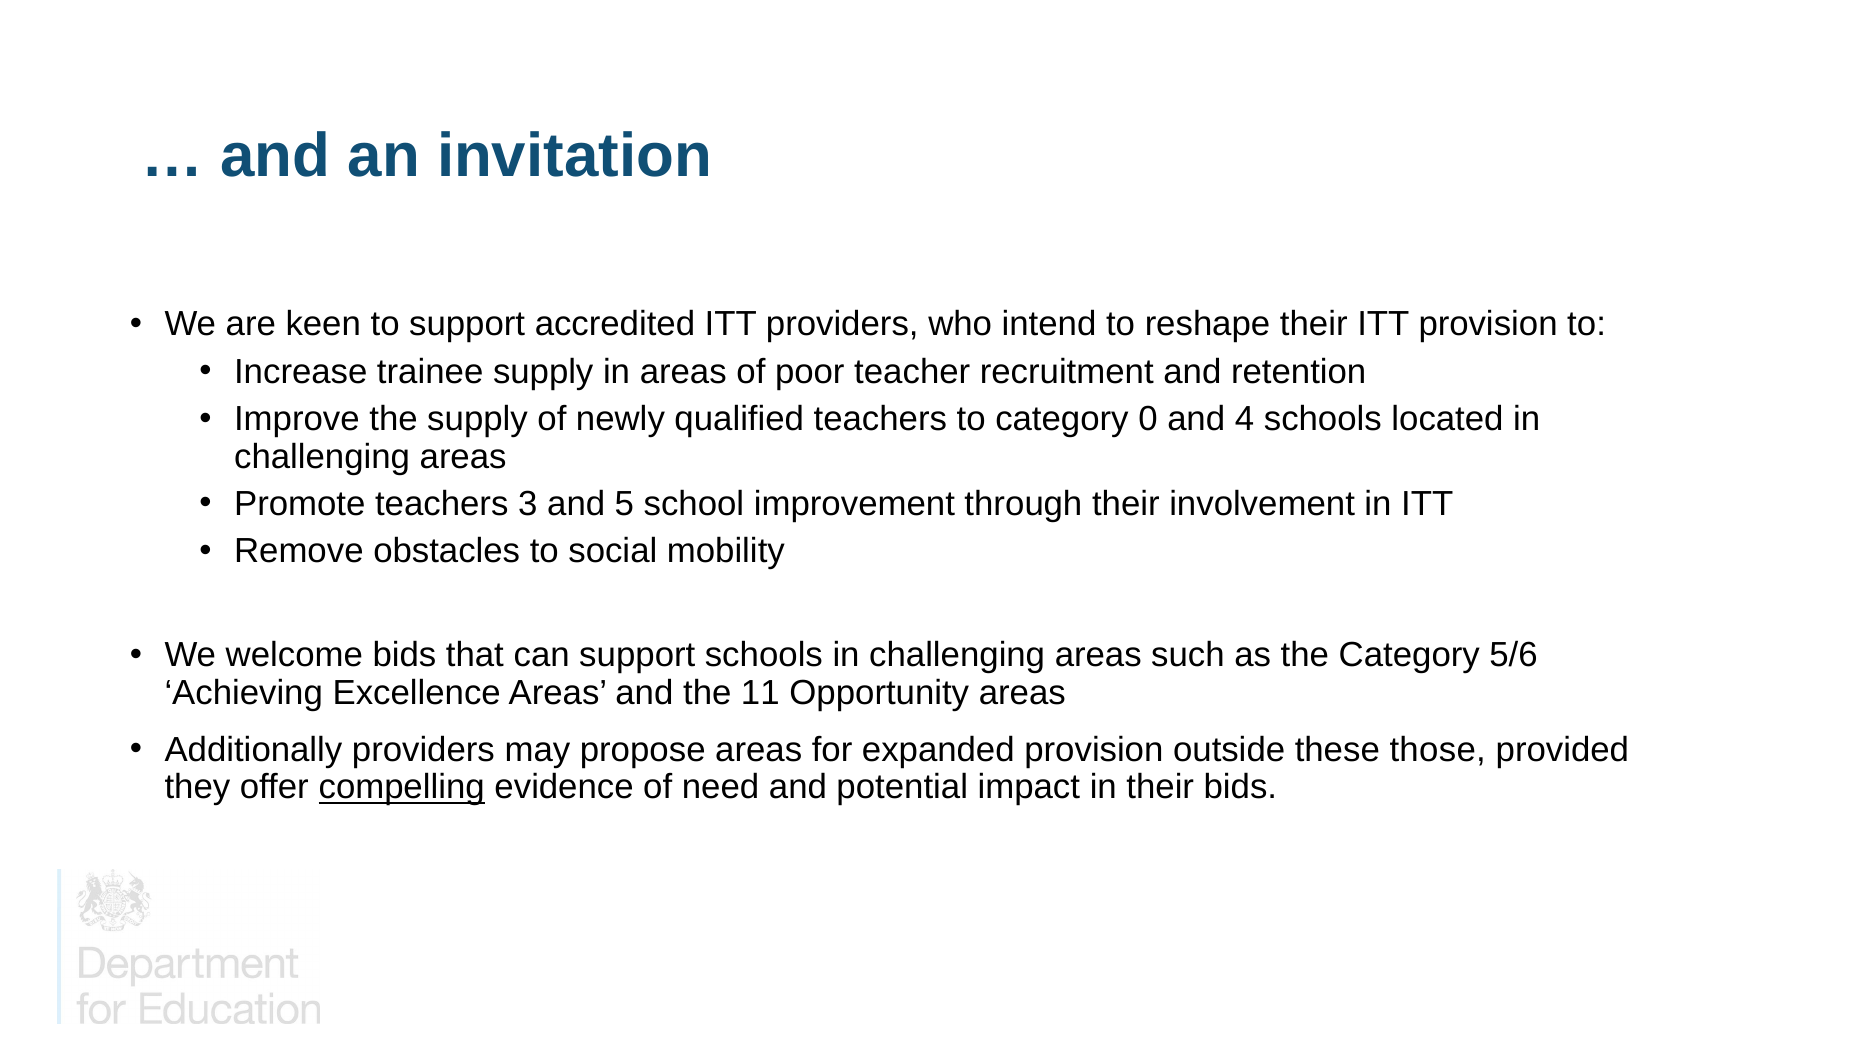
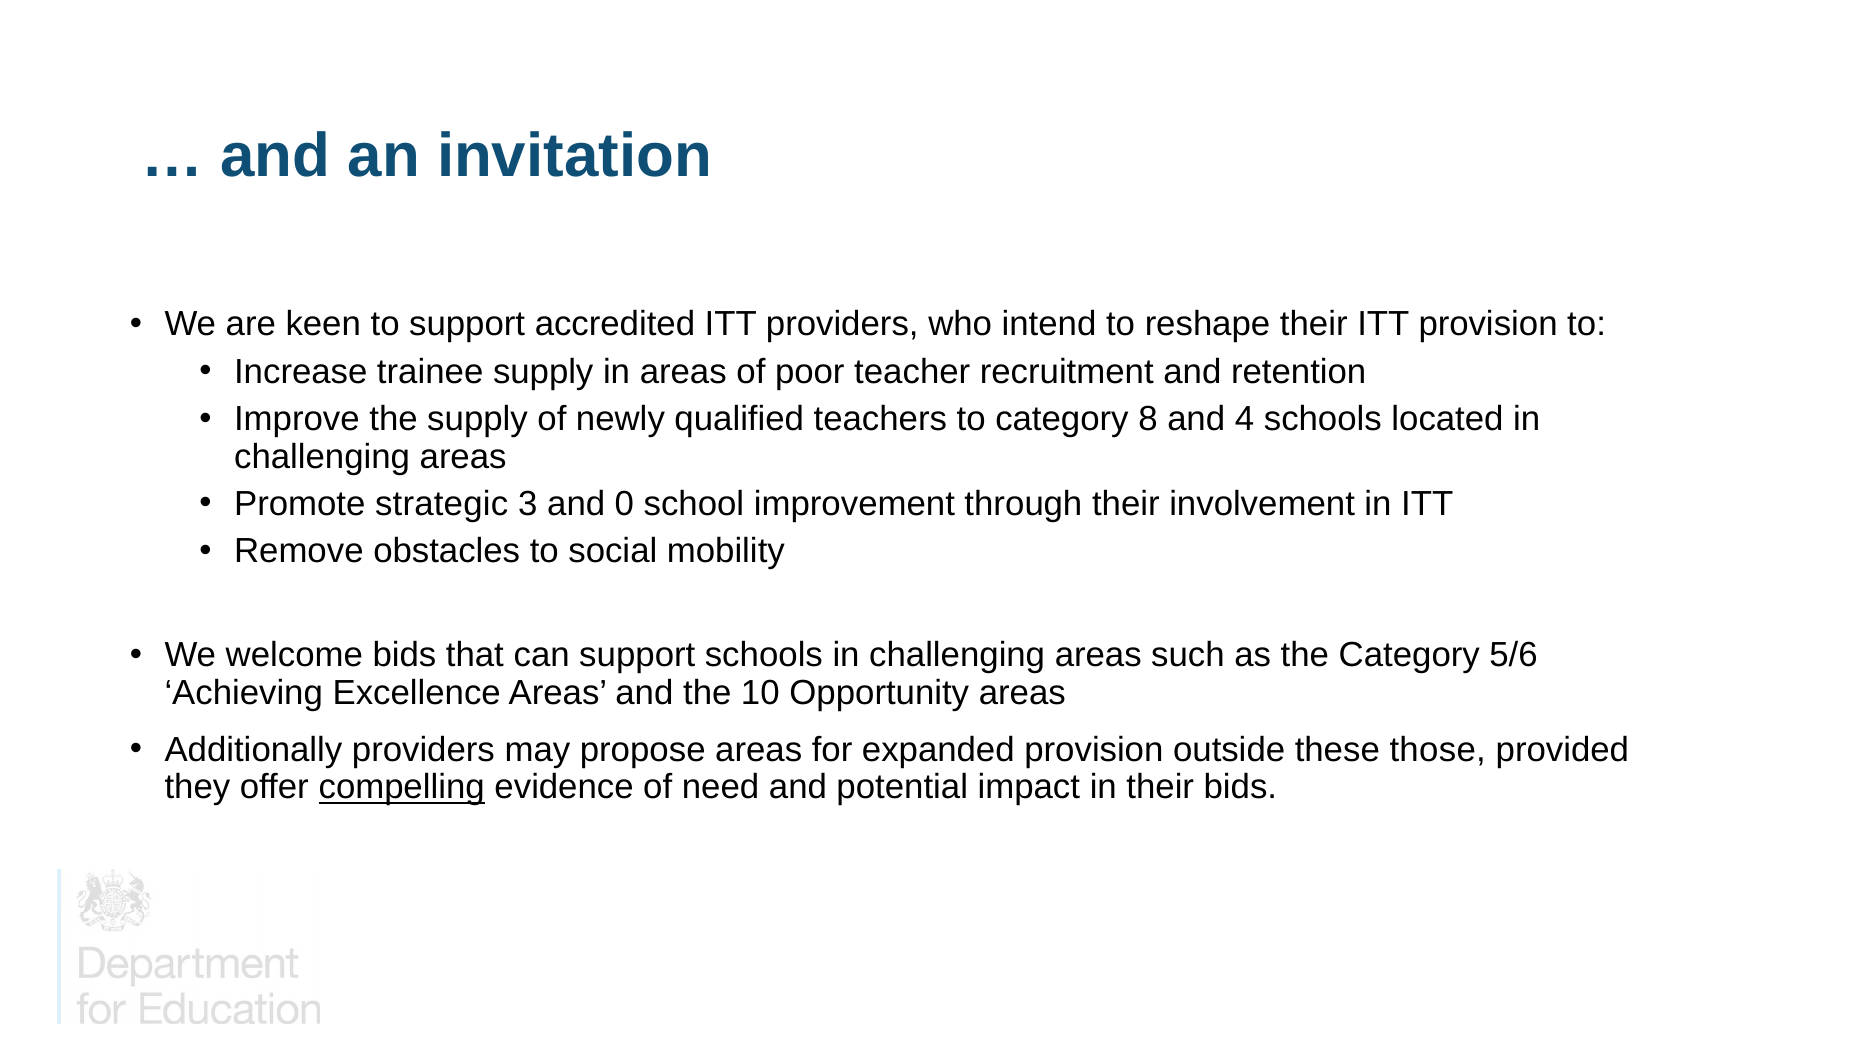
0: 0 -> 8 (1148, 419)
Promote teachers: teachers -> strategic (442, 504)
5: 5 -> 0 (624, 504)
11: 11 -> 10 (760, 693)
